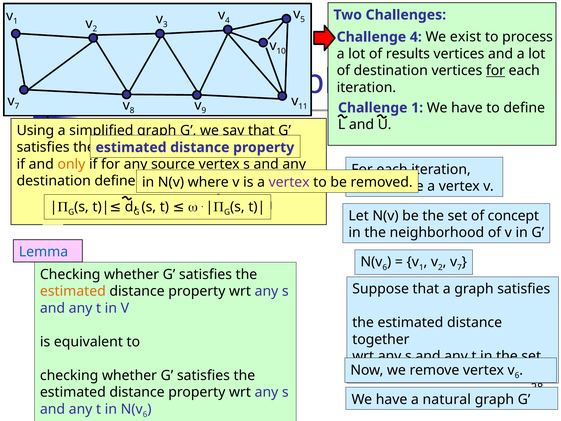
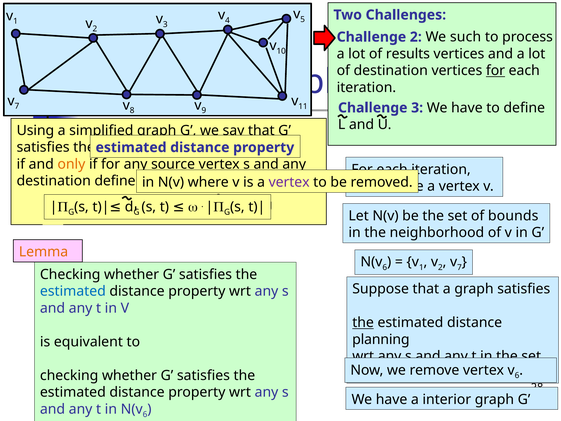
Challenge 4: 4 -> 2 (416, 37)
exist: exist -> such (466, 37)
Challenge 1: 1 -> 3 (417, 108)
concept: concept -> bounds (513, 216)
Lemma colour: blue -> orange (44, 252)
estimated colour: orange -> blue (73, 291)
the underline: none -> present (363, 322)
together: together -> planning (381, 339)
natural: natural -> interior (447, 399)
